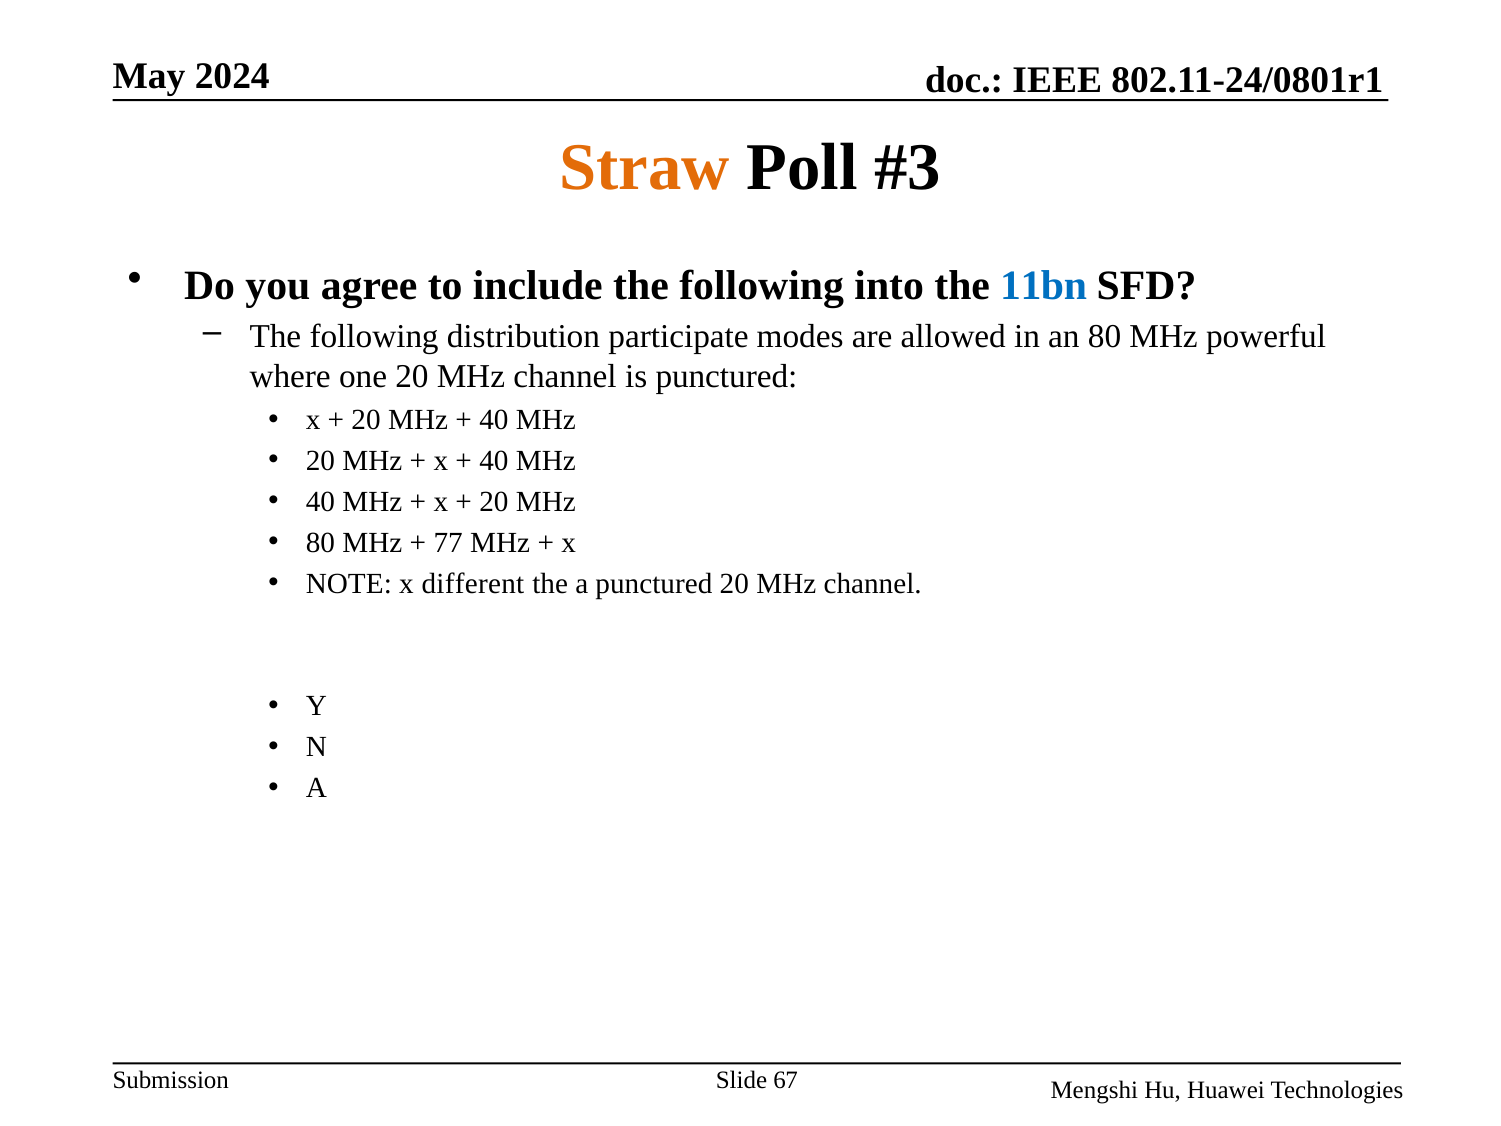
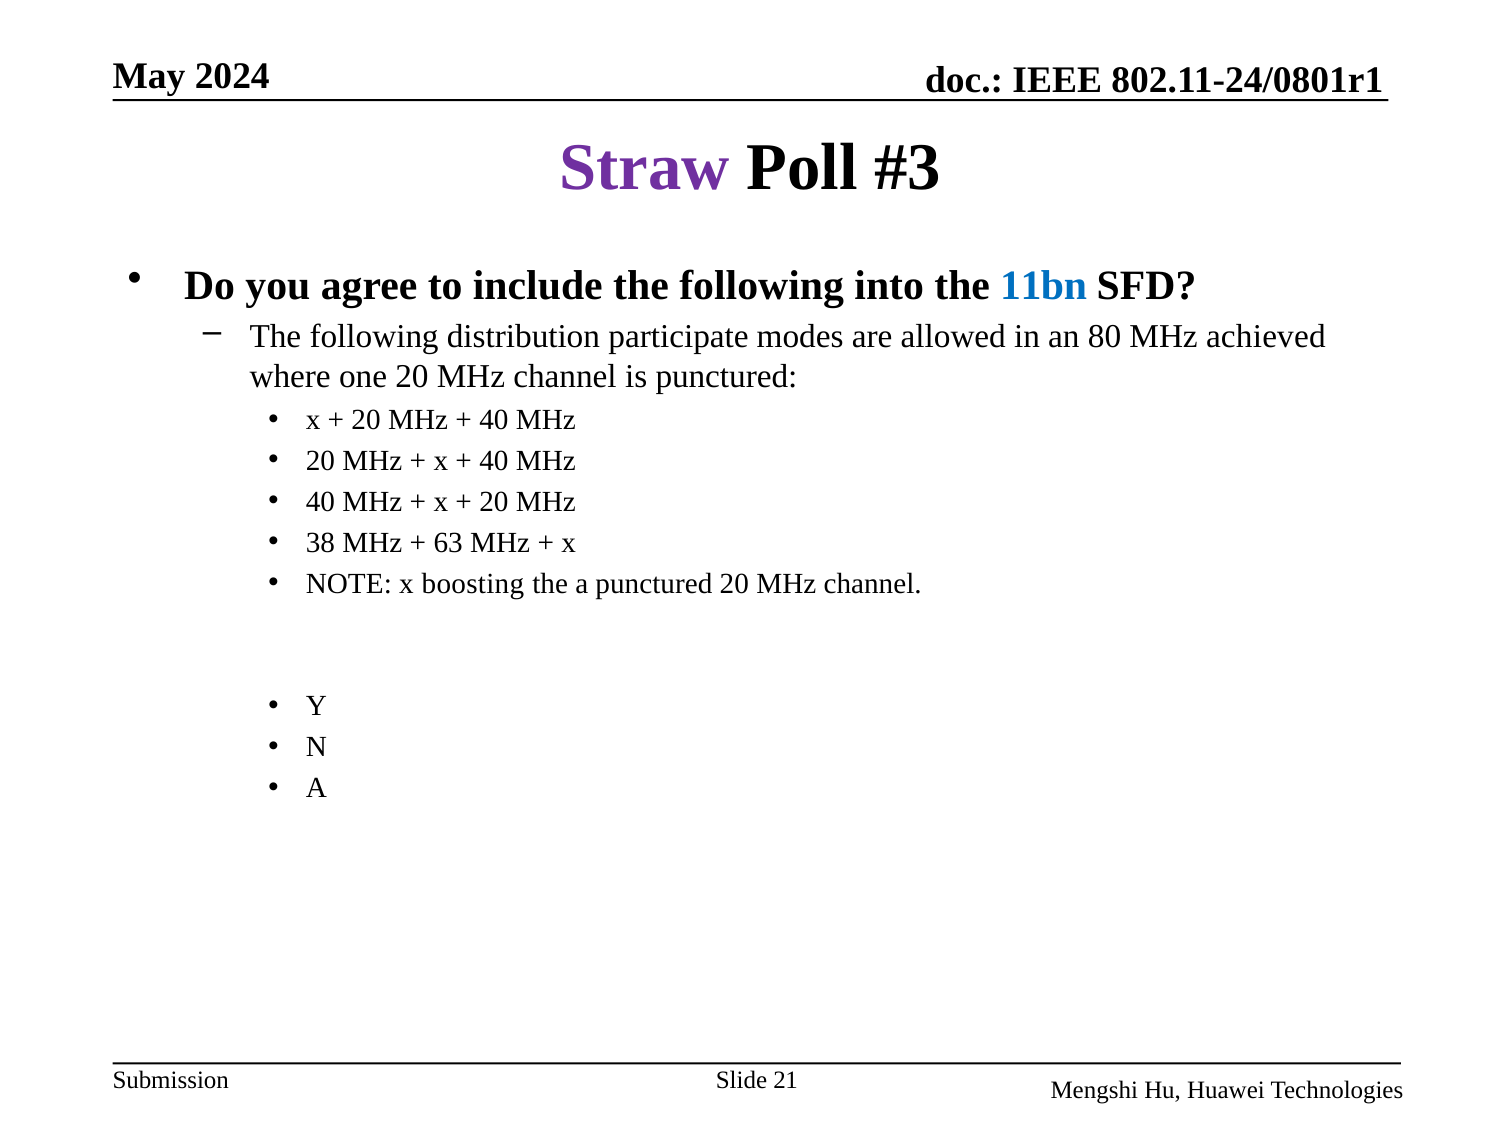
Straw colour: orange -> purple (645, 167)
powerful: powerful -> achieved (1266, 337)
80: 80 -> 38 (321, 543)
77: 77 -> 63 (448, 543)
different: different -> boosting (473, 583)
67: 67 -> 21 (786, 1080)
